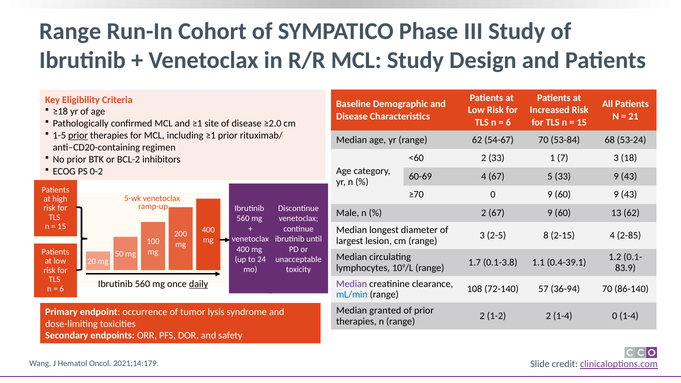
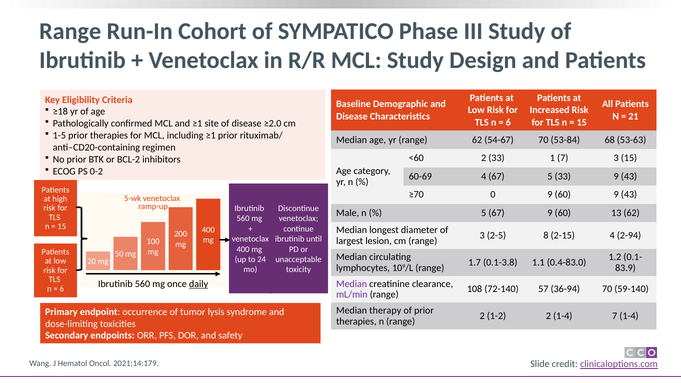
prior underline: present -> none (78, 136)
53-24: 53-24 -> 53-63 (632, 140)
3 18: 18 -> 15 (629, 158)
2: 2 -> 5 (484, 213)
2-85: 2-85 -> 2-94 (629, 235)
0.4-39.1: 0.4-39.1 -> 0.4-83.0 (567, 262)
86-140: 86-140 -> 59-140 (632, 289)
mL/min colour: blue -> purple (352, 295)
granted: granted -> therapy (385, 311)
1-4 0: 0 -> 7 (615, 316)
